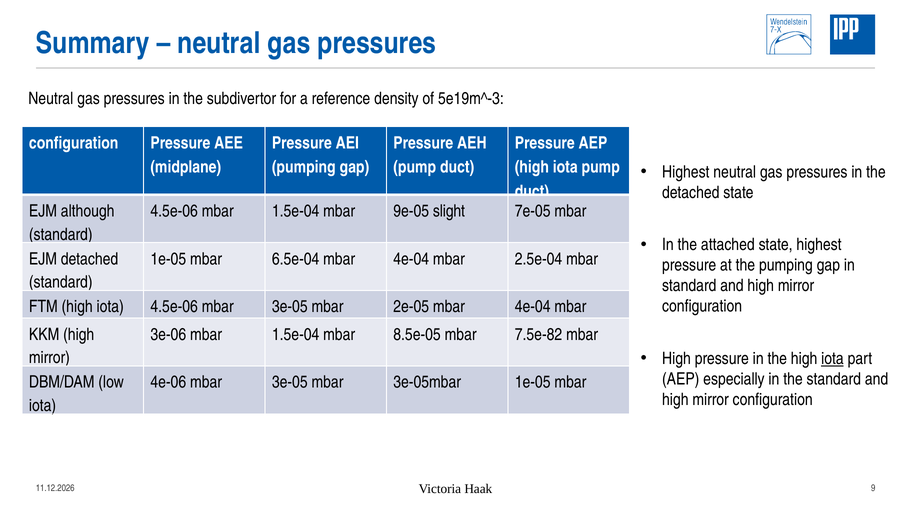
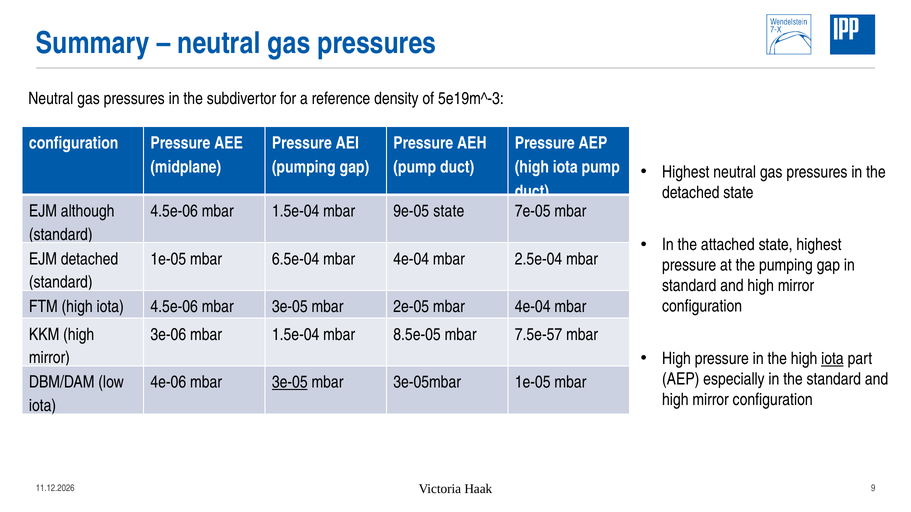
9e-05 slight: slight -> state (449, 211)
7.5e-82: 7.5e-82 -> 7.5e-57 (539, 335)
3e-05 underline: none -> present (290, 383)
